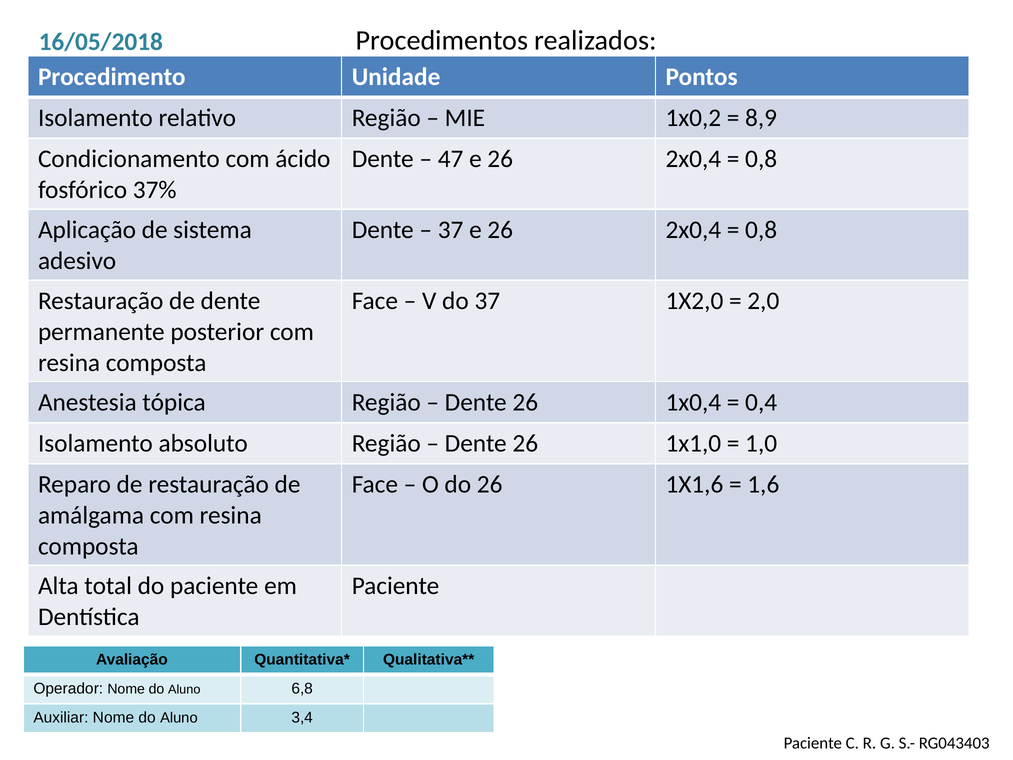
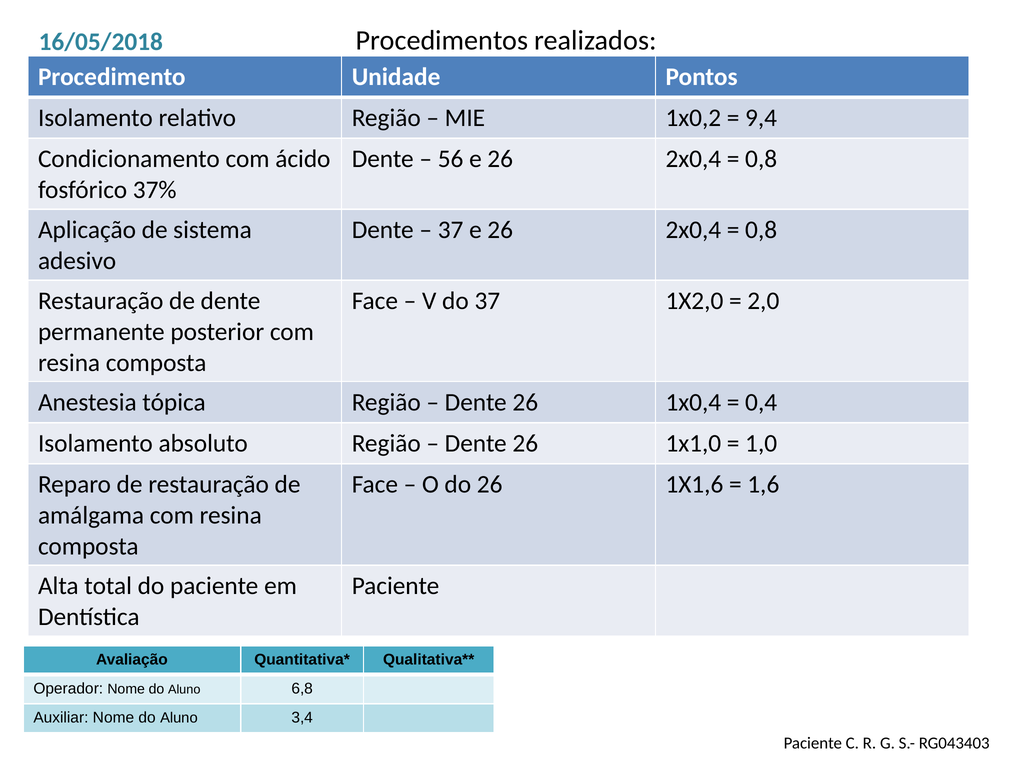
8,9: 8,9 -> 9,4 (761, 118)
47: 47 -> 56 (451, 159)
